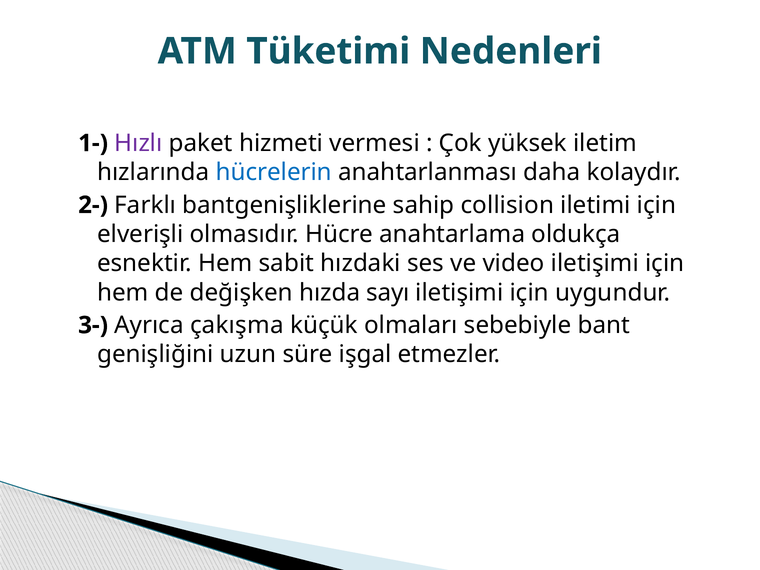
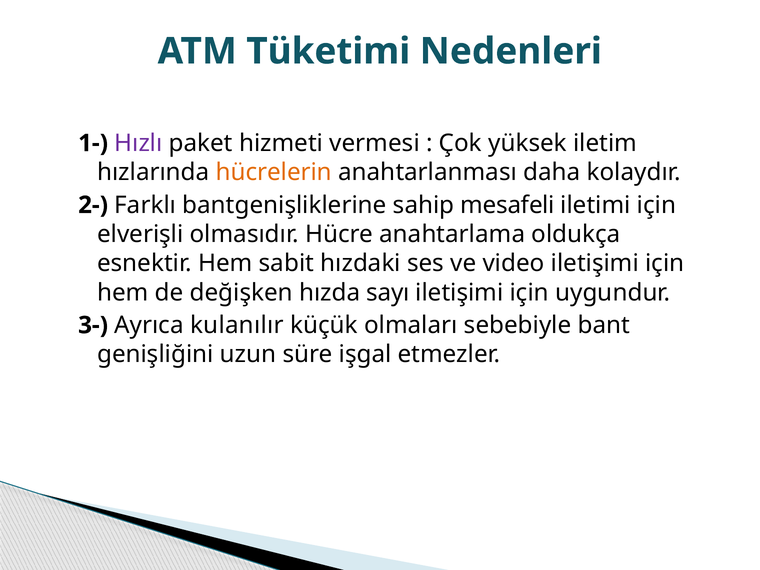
hücrelerin colour: blue -> orange (274, 172)
collision: collision -> mesafeli (508, 205)
çakışma: çakışma -> kulanılır (237, 325)
